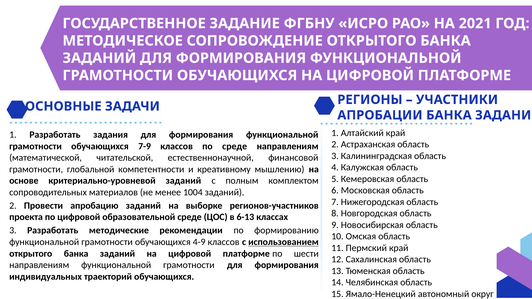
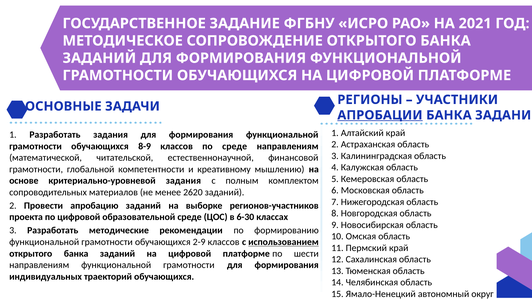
АПРОБАЦИИ underline: none -> present (380, 115)
7-9: 7-9 -> 8-9 (145, 146)
критериально-уровневой заданий: заданий -> задания (183, 181)
1004: 1004 -> 2620 (193, 192)
6-13: 6-13 -> 6-30 (245, 217)
4-9: 4-9 -> 2-9 (199, 242)
